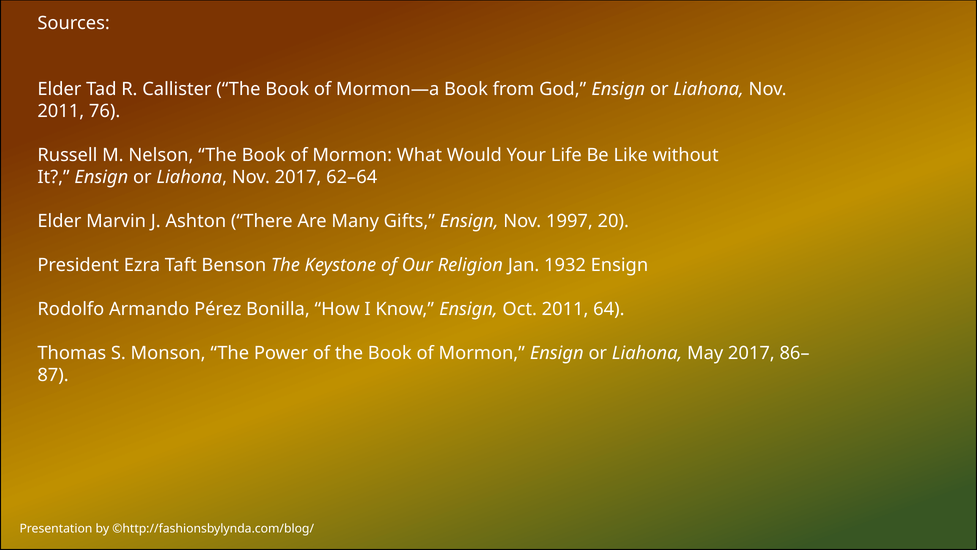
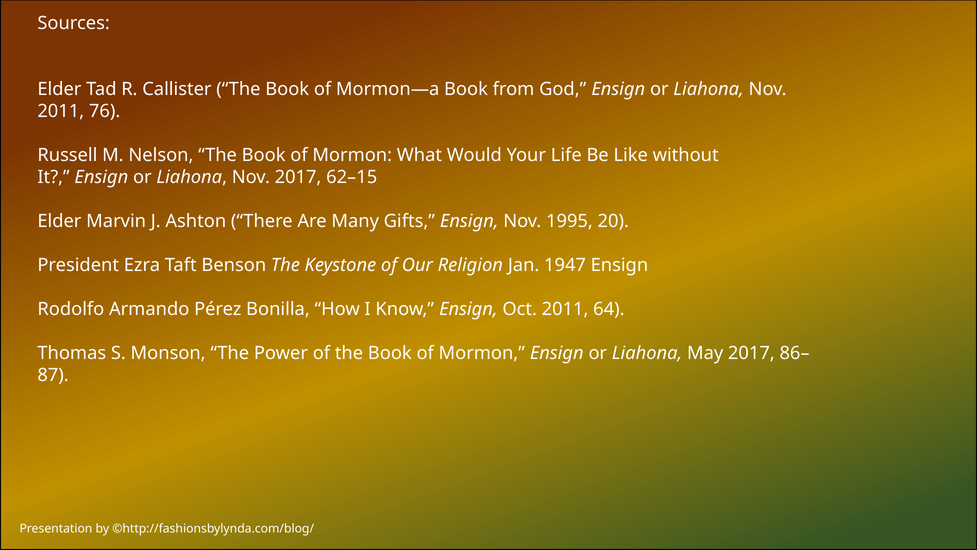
62–64: 62–64 -> 62–15 (352, 177)
1997: 1997 -> 1995 (569, 221)
1932: 1932 -> 1947 (565, 265)
